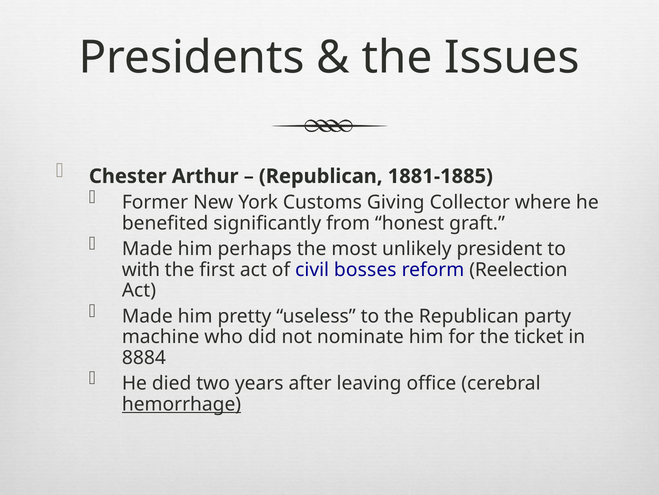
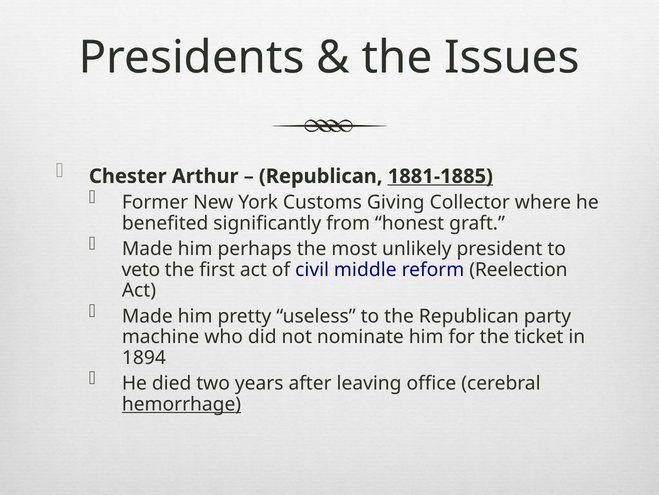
1881-1885 underline: none -> present (440, 176)
with: with -> veto (141, 269)
bosses: bosses -> middle (365, 269)
8884: 8884 -> 1894 (144, 357)
